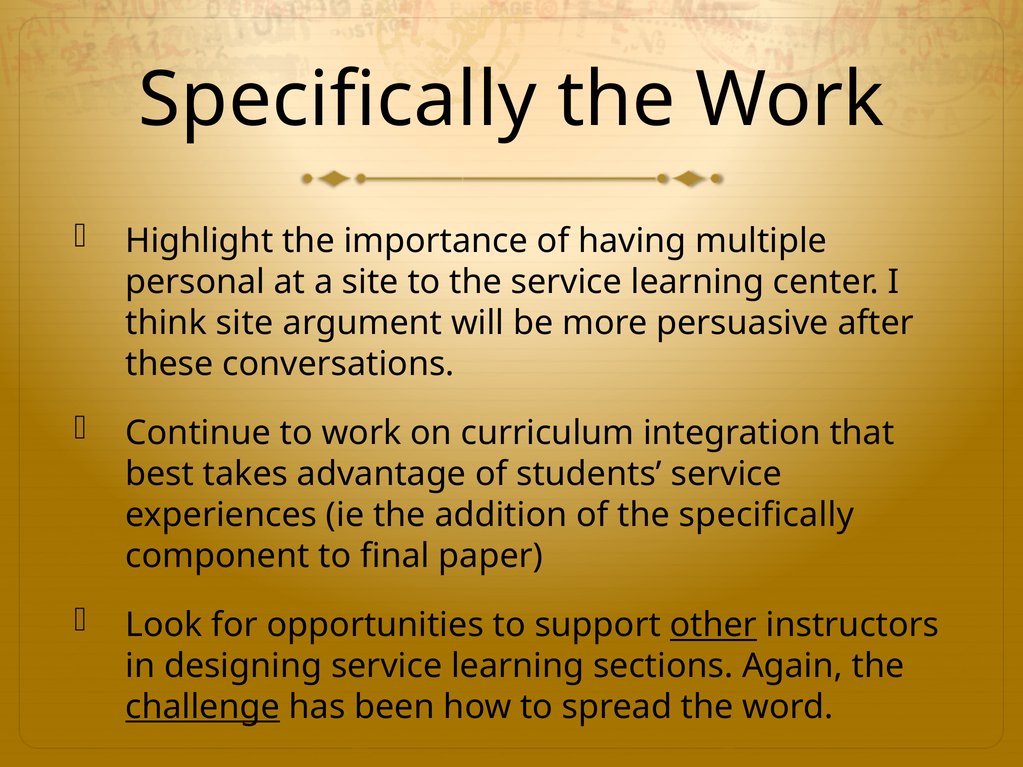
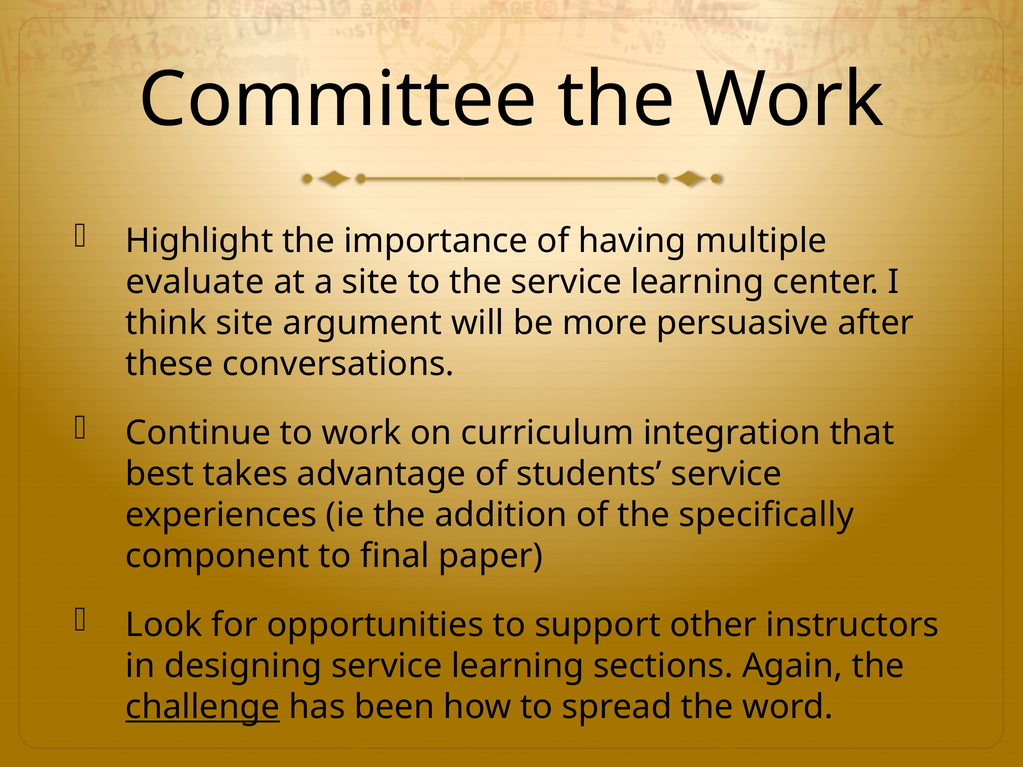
Specifically: Specifically -> Committee (338, 100)
personal: personal -> evaluate (195, 282)
other underline: present -> none (713, 625)
